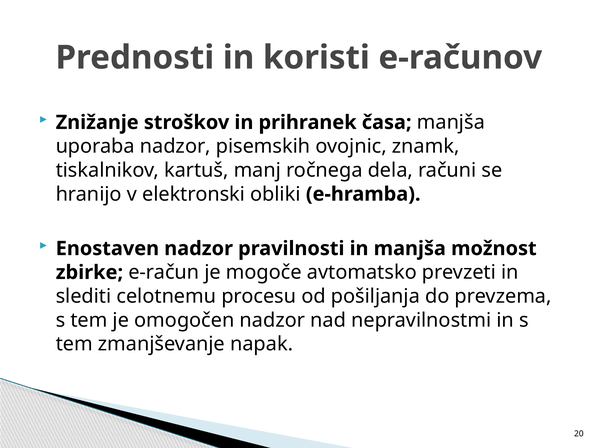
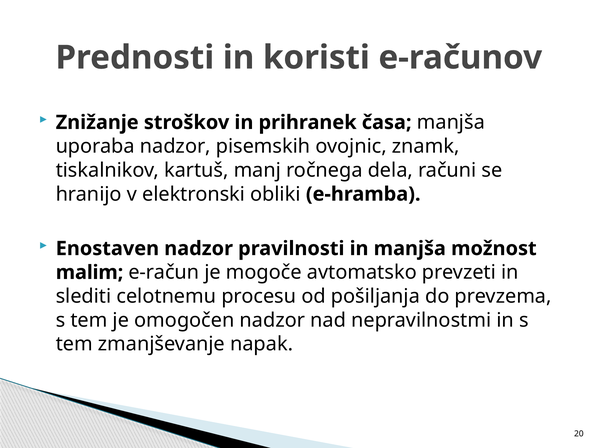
zbirke: zbirke -> malim (90, 273)
